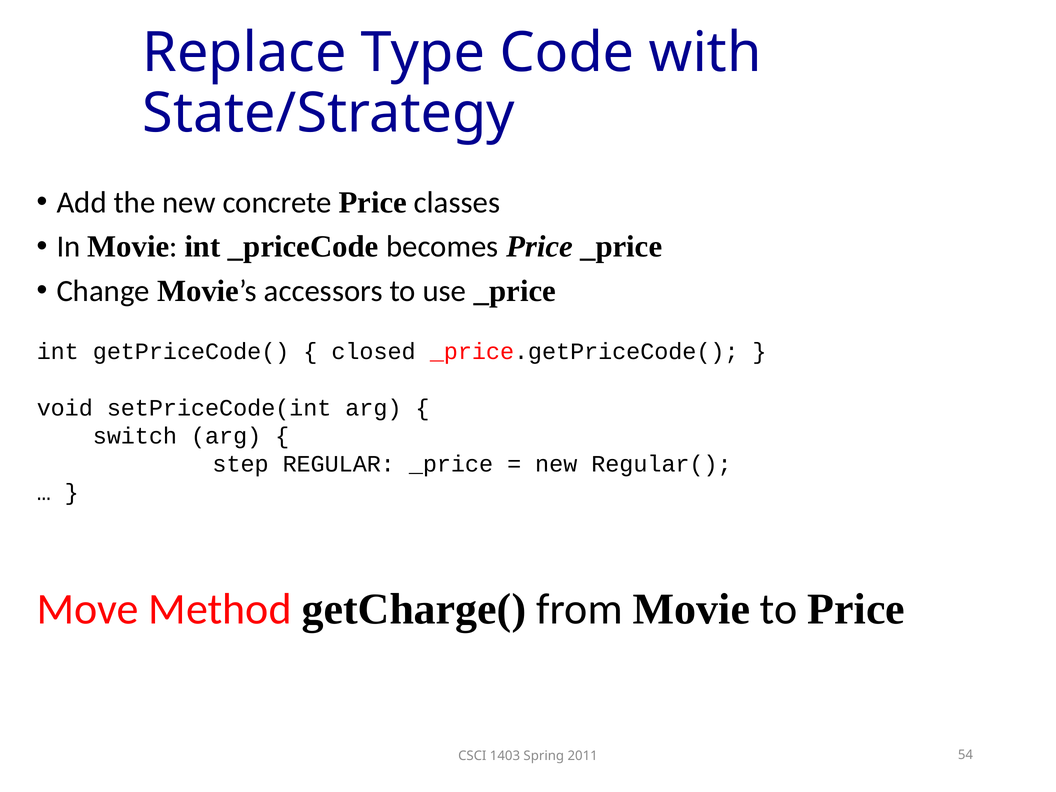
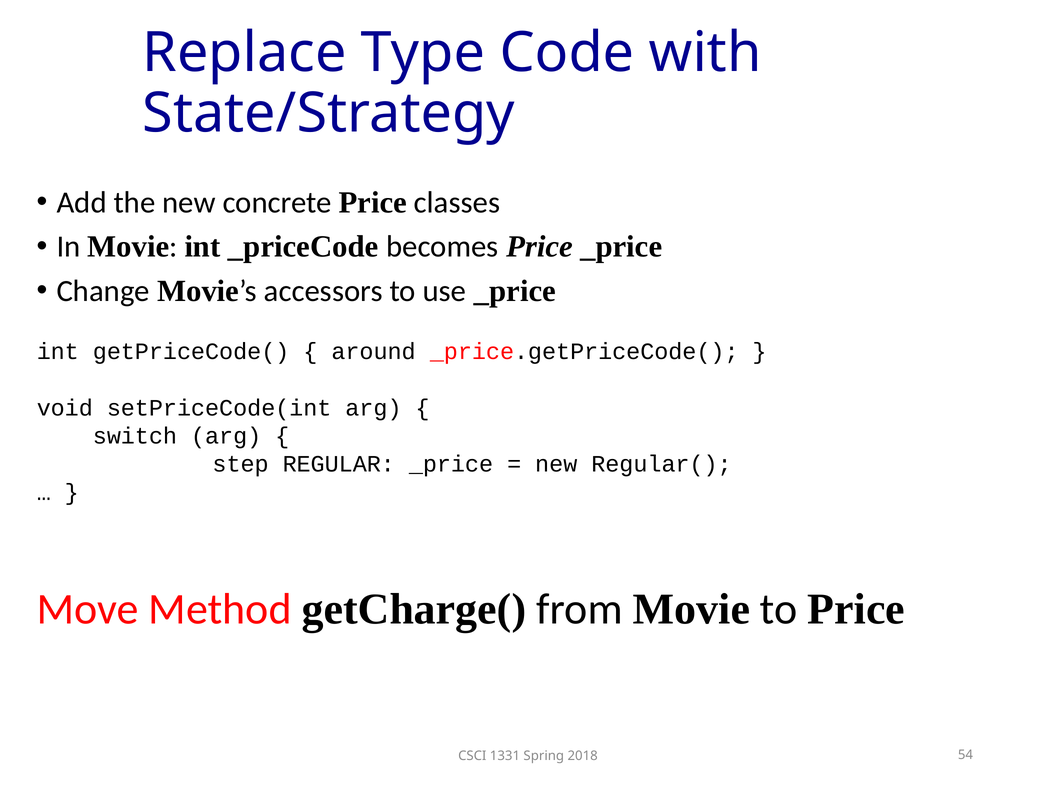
closed: closed -> around (374, 352)
1403: 1403 -> 1331 (505, 756)
2011: 2011 -> 2018 (583, 756)
